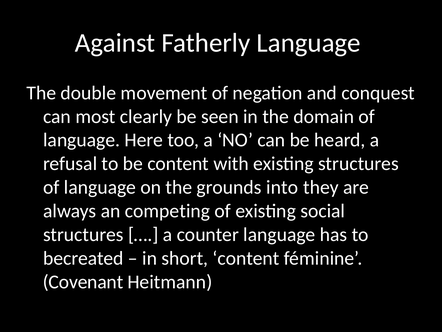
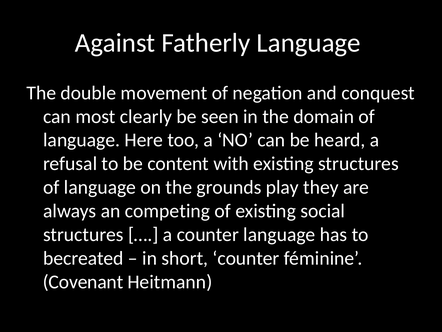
into: into -> play (282, 187)
short content: content -> counter (246, 258)
